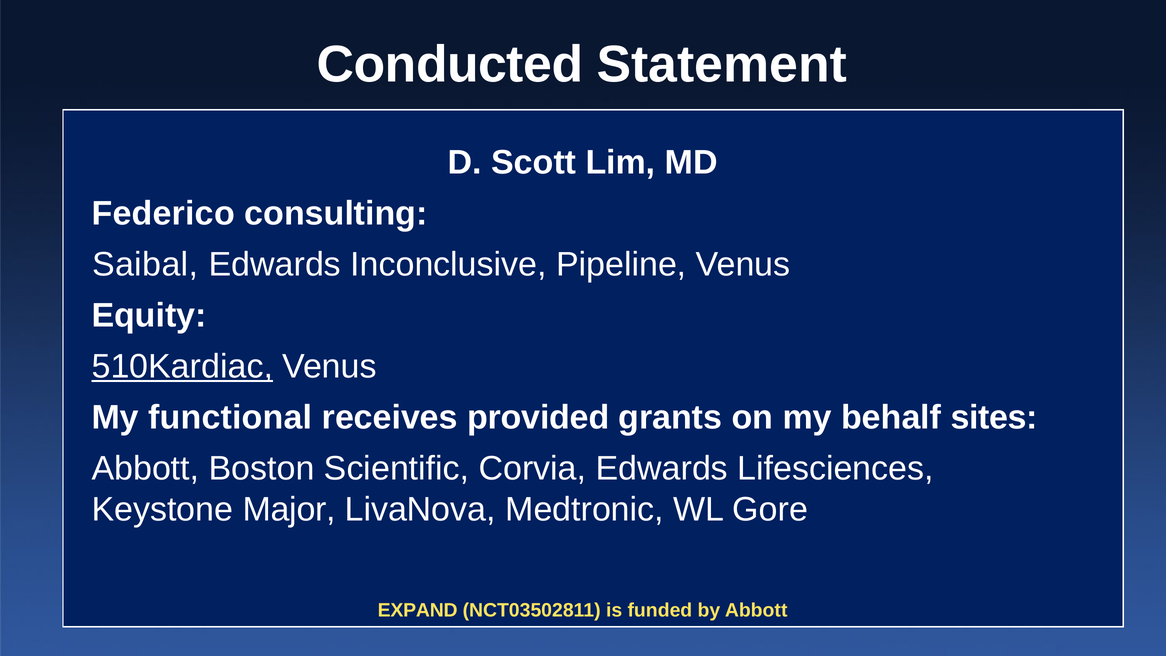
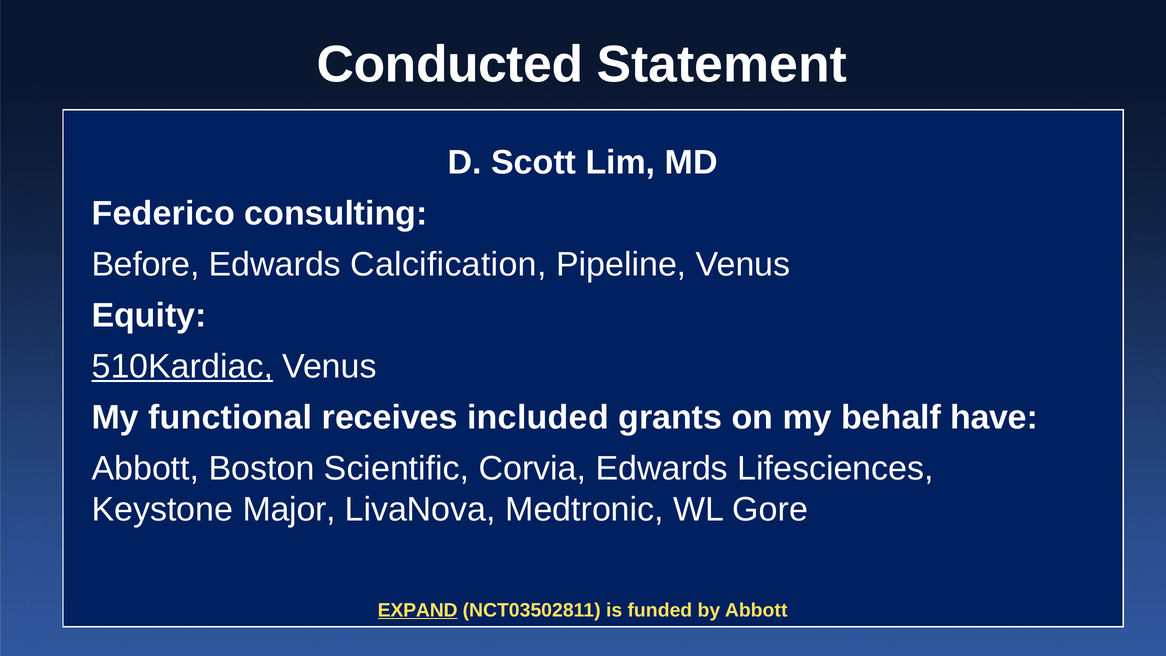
Saibal: Saibal -> Before (146, 264)
Inconclusive: Inconclusive -> Calcification (448, 264)
provided: provided -> included (538, 417)
sites: sites -> have (994, 417)
EXPAND underline: none -> present (418, 610)
